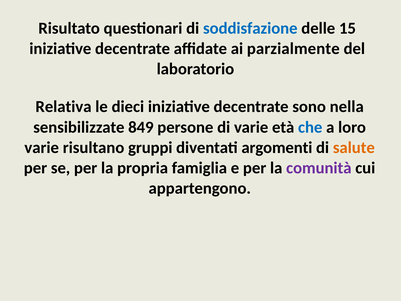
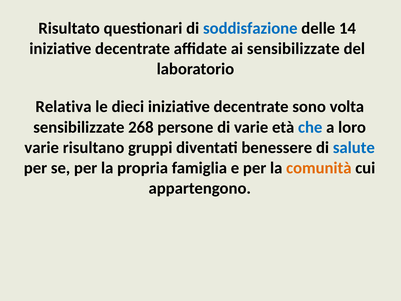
15: 15 -> 14 (347, 28)
ai parzialmente: parzialmente -> sensibilizzate (293, 49)
nella: nella -> volta (347, 107)
849: 849 -> 268 (141, 127)
argomenti: argomenti -> benessere (277, 147)
salute colour: orange -> blue (354, 147)
comunità colour: purple -> orange (319, 168)
